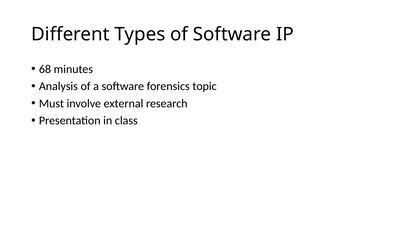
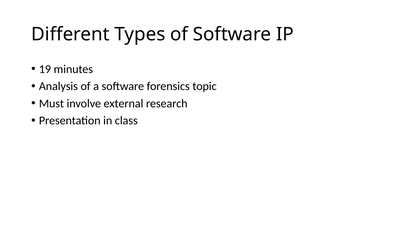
68: 68 -> 19 (45, 69)
